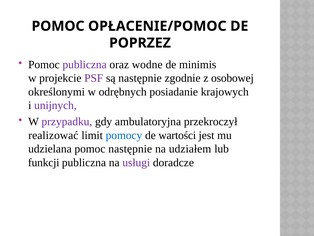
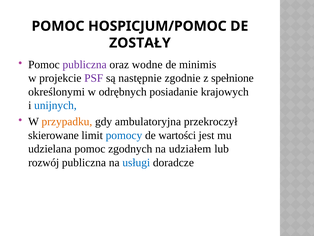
OPŁACENIE/POMOC: OPŁACENIE/POMOC -> HOSPICJUM/POMOC (157, 26)
POPRZEZ: POPRZEZ -> ZOSTAŁY (140, 43)
osobowej: osobowej -> spełnione (232, 78)
unijnych colour: purple -> blue (55, 105)
przypadku colour: purple -> orange (67, 121)
realizować: realizować -> skierowane (53, 135)
pomoc następnie: następnie -> zgodnych (130, 149)
funkcji: funkcji -> rozwój (44, 162)
usługi colour: purple -> blue (136, 162)
